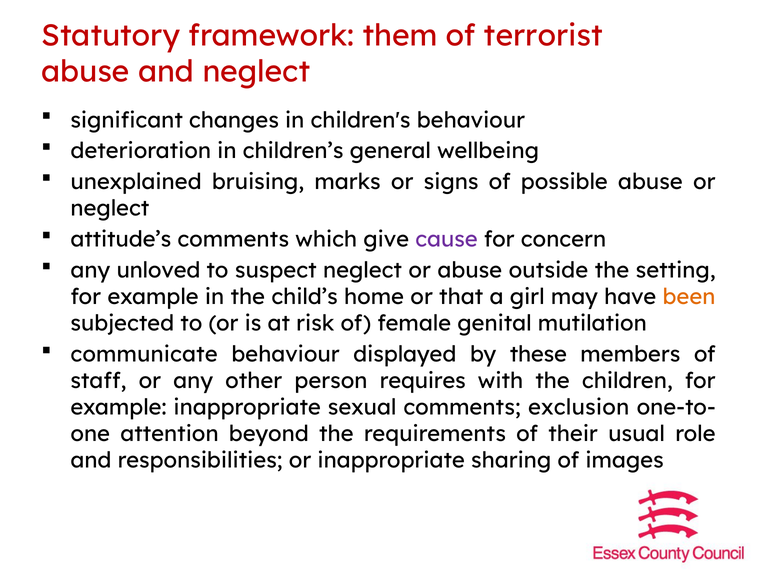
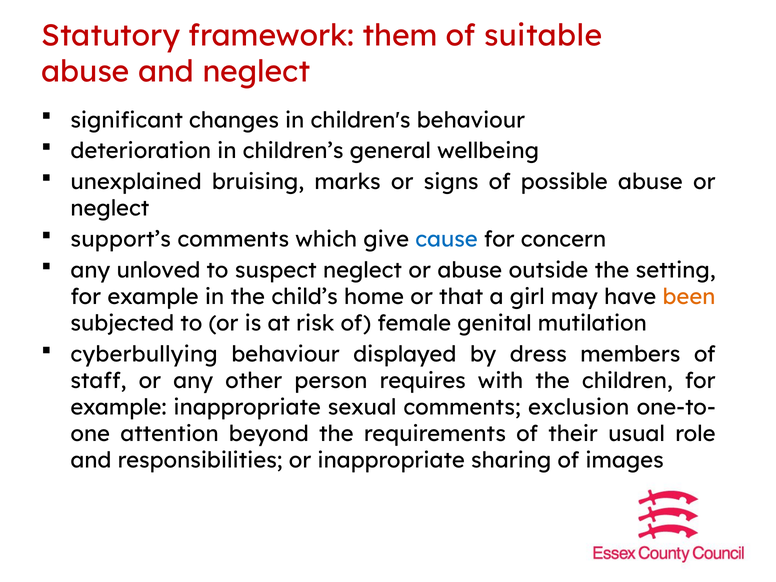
terrorist: terrorist -> suitable (543, 36)
attitude’s: attitude’s -> support’s (121, 240)
cause colour: purple -> blue (447, 240)
communicate: communicate -> cyberbullying (144, 355)
these: these -> dress (538, 355)
